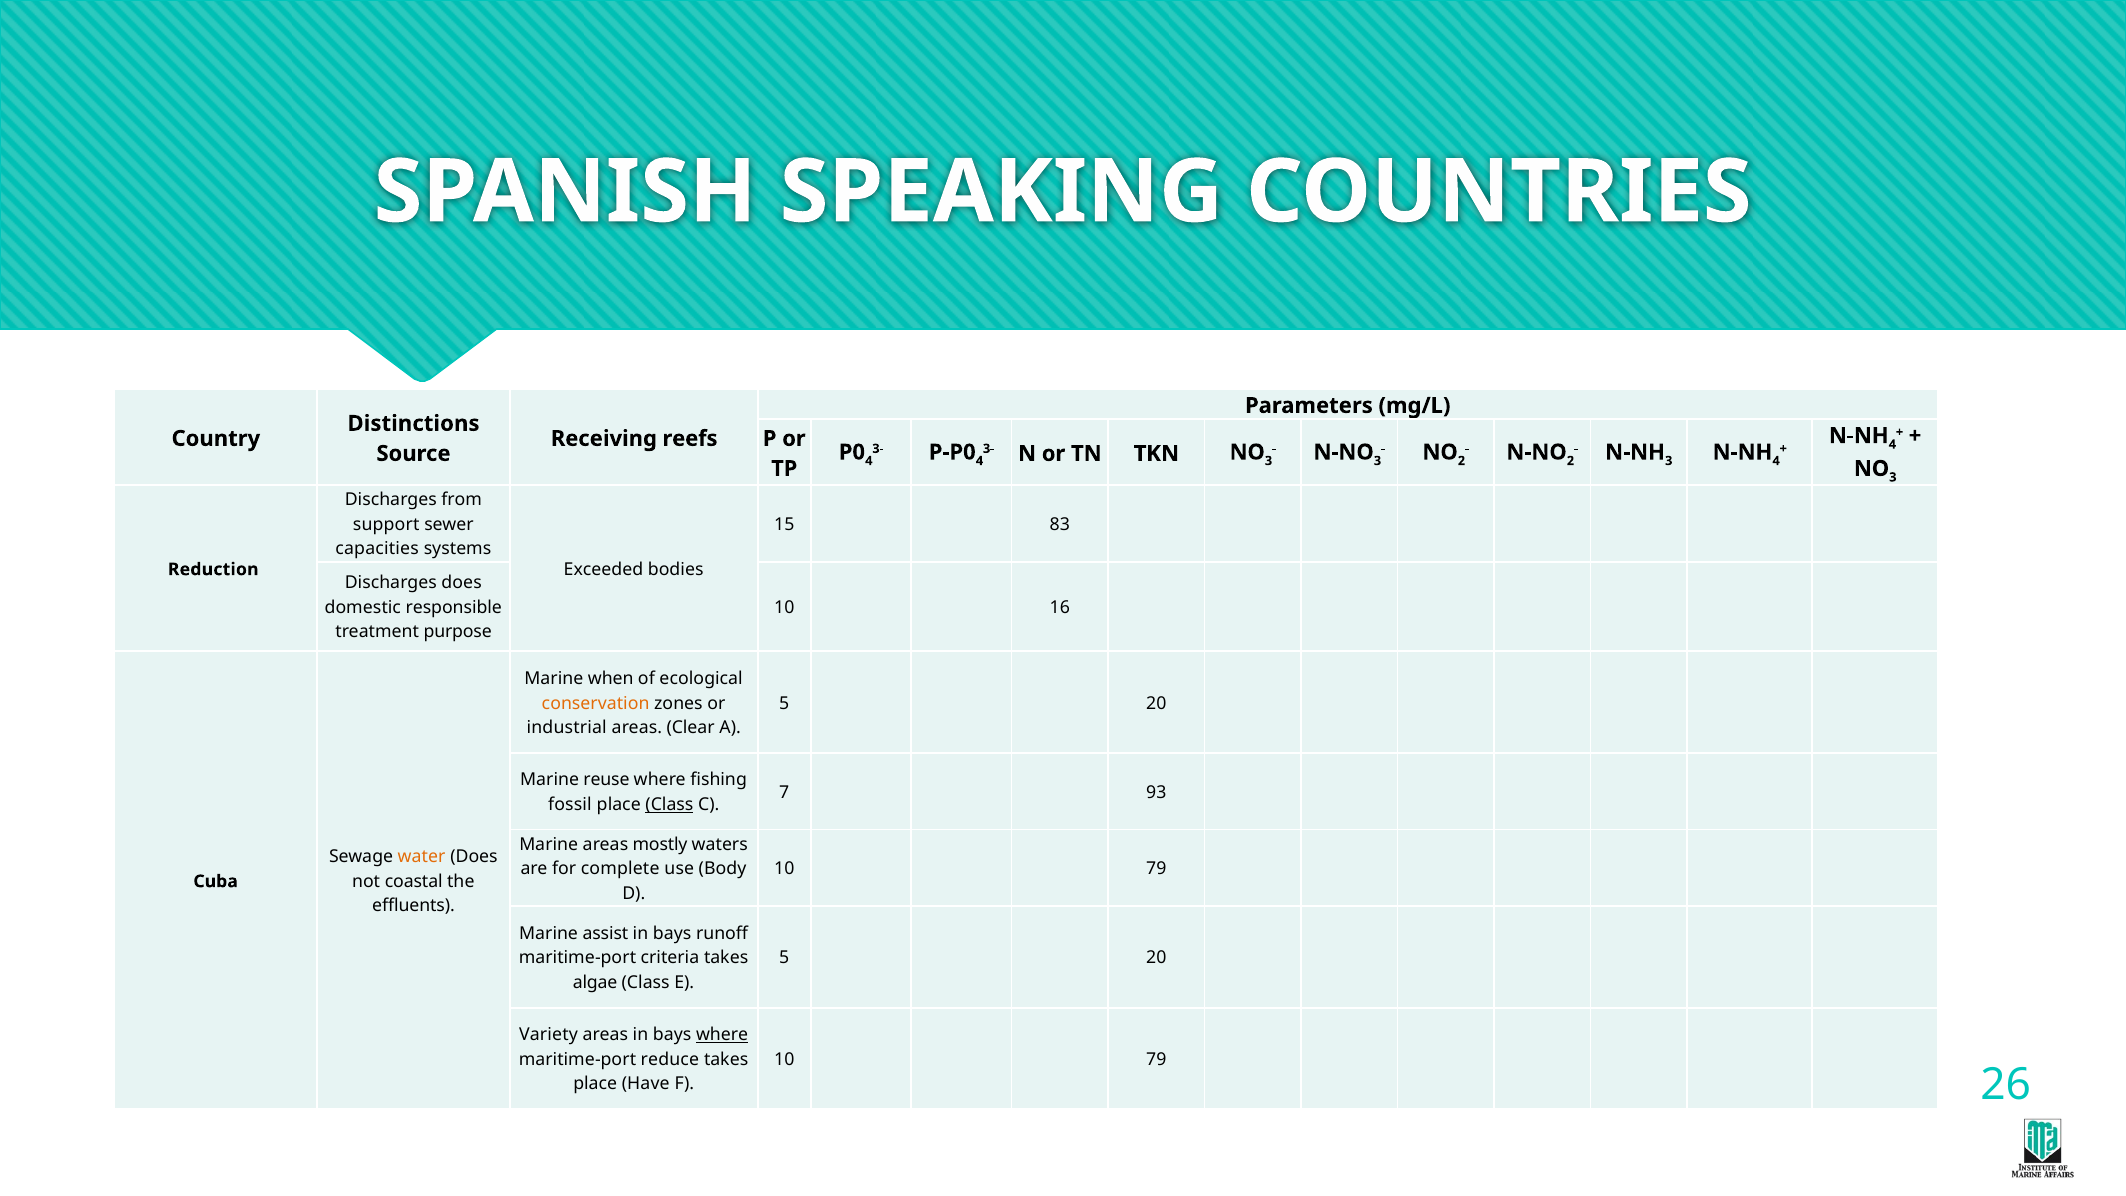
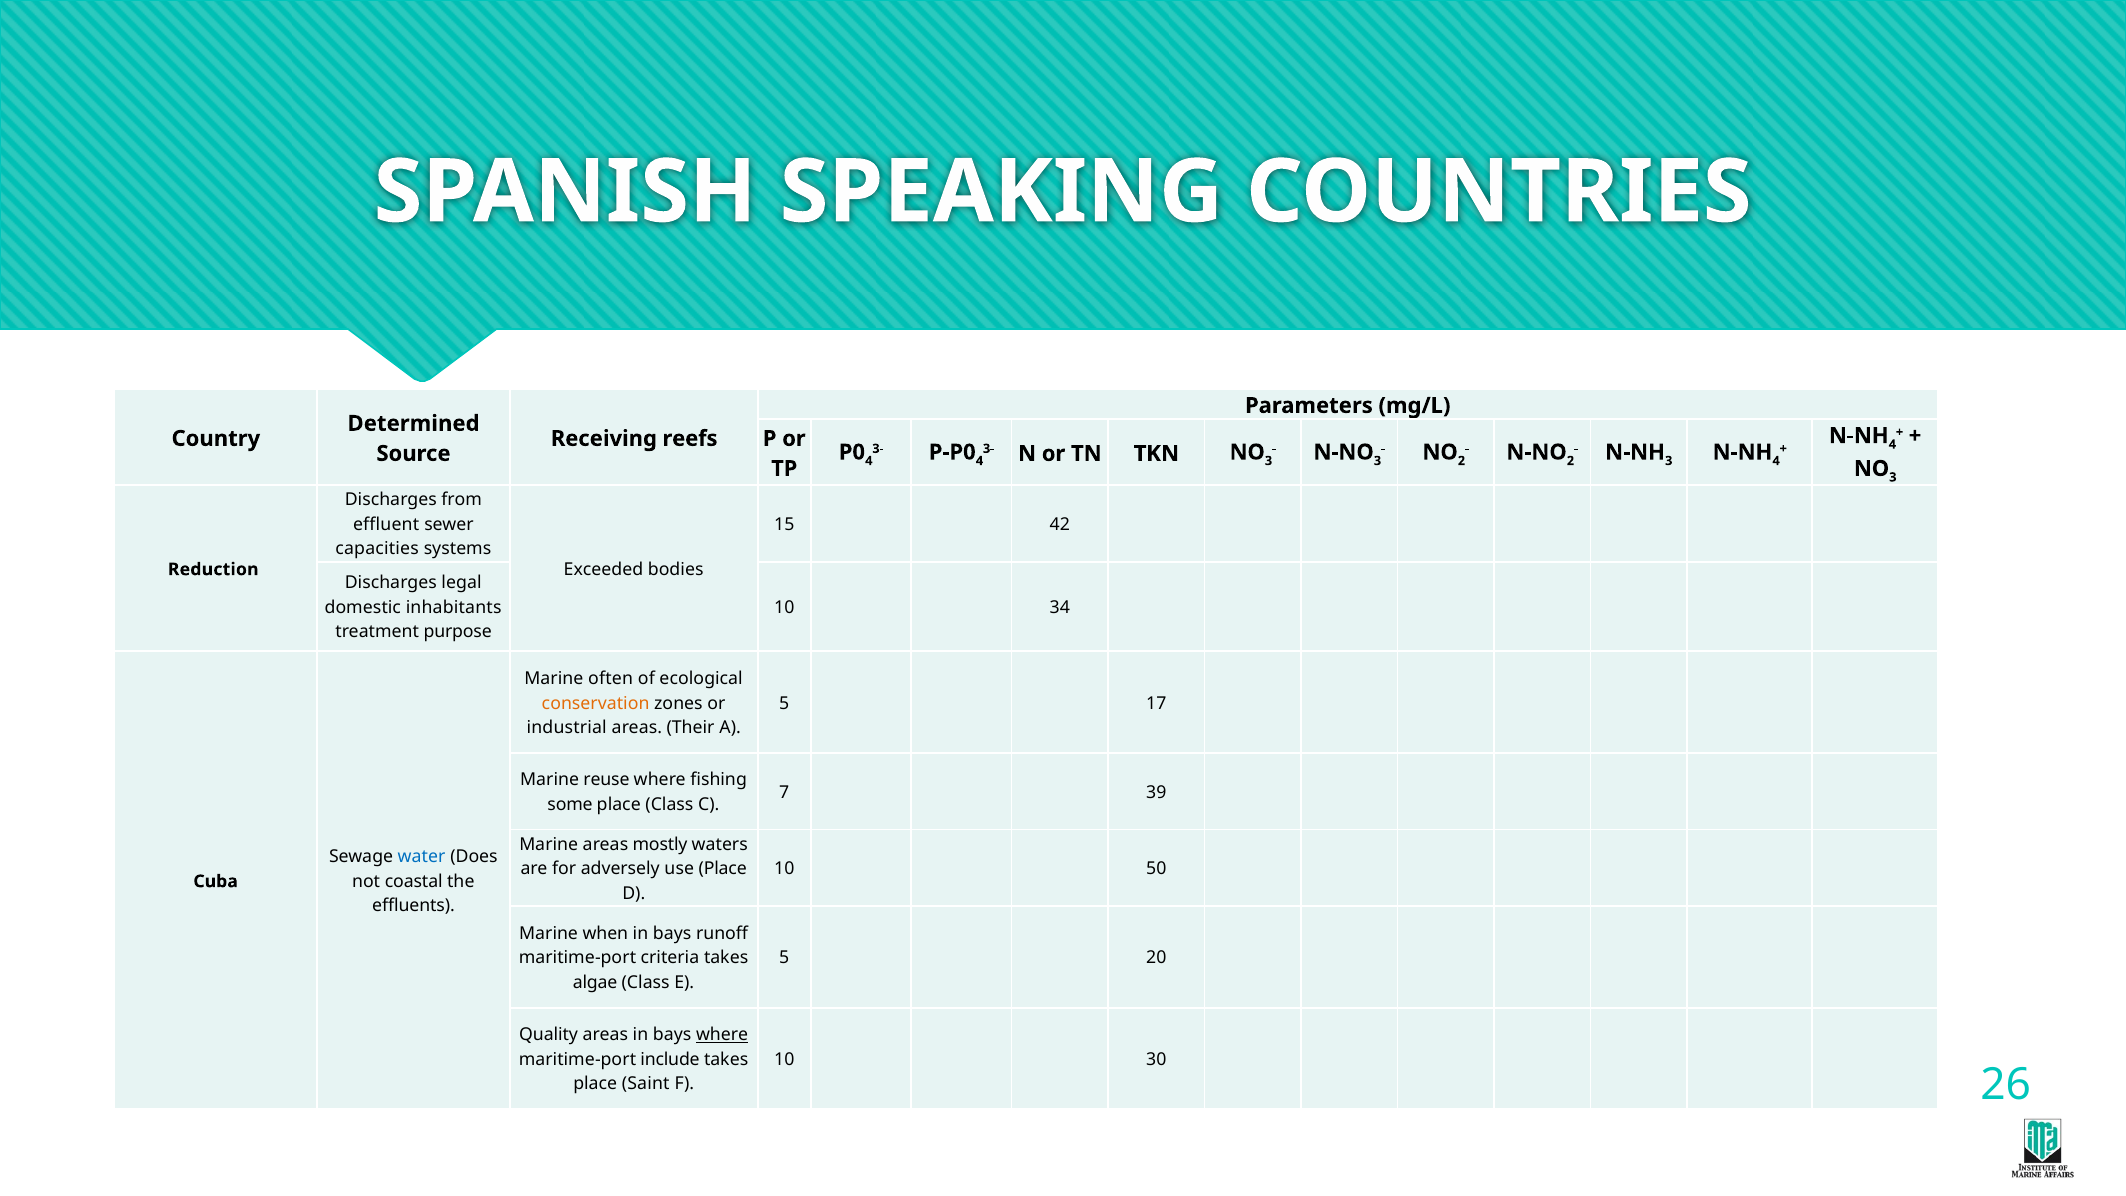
Distinctions: Distinctions -> Determined (414, 423)
support: support -> effluent (386, 524)
83: 83 -> 42 (1060, 524)
Discharges does: does -> legal (462, 583)
responsible: responsible -> inhabitants (454, 607)
16: 16 -> 34 (1060, 607)
when: when -> often (611, 679)
20: 20 -> 17 (1156, 703)
Clear: Clear -> Their (691, 728)
93: 93 -> 39 (1156, 792)
fossil: fossil -> some (570, 805)
Class underline: present -> none (669, 805)
water colour: orange -> blue (422, 857)
complete: complete -> adversely (620, 869)
use Body: Body -> Place (723, 869)
79: 79 -> 50 (1156, 869)
assist: assist -> when (605, 933)
Variety: Variety -> Quality (549, 1035)
reduce: reduce -> include (670, 1059)
79: 79 -> 30 (1156, 1059)
Have: Have -> Saint (646, 1084)
